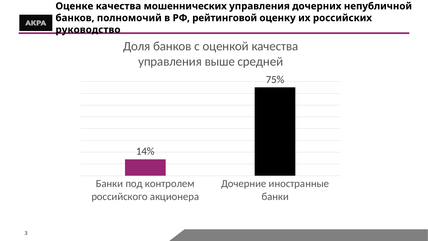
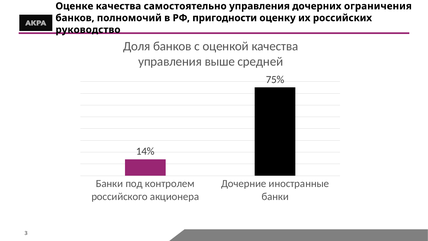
мошеннических: мошеннических -> самостоятельно (185, 6)
непубличной: непубличной -> ограничения (378, 6)
рейтинговой: рейтинговой -> пригодности (225, 18)
